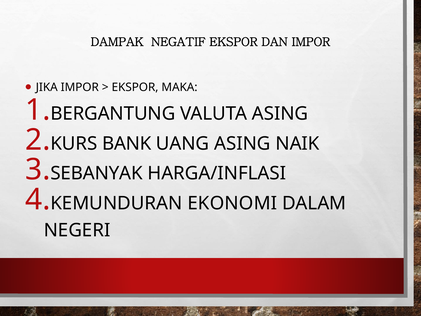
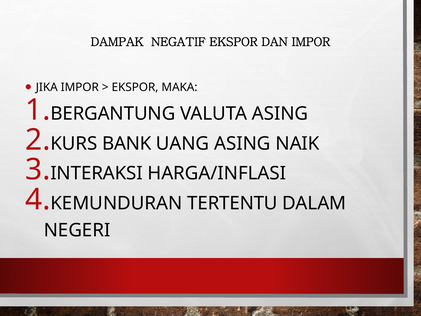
SEBANYAK: SEBANYAK -> INTERAKSI (97, 173)
EKONOMI: EKONOMI -> TERTENTU (232, 203)
